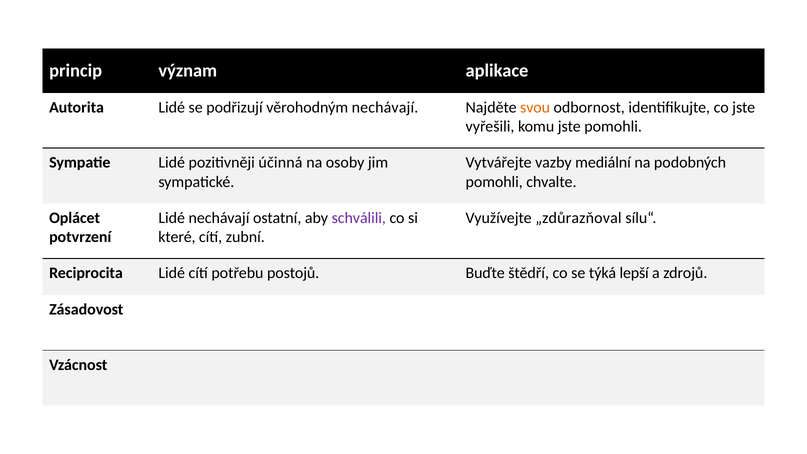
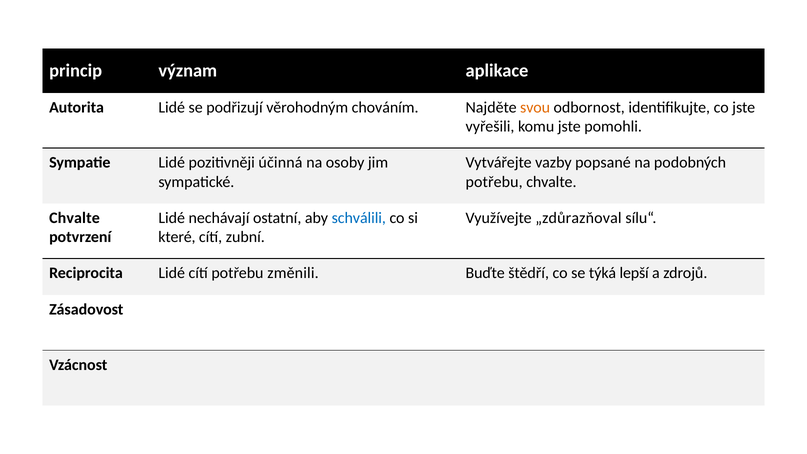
věrohodným nechávají: nechávají -> chováním (385, 107)
mediální: mediální -> popsané (603, 163)
pomohli: pomohli -> potřebu (494, 182)
Oplácet: Oplácet -> Chvalte (74, 218)
schválili colour: purple -> blue (359, 218)
postojů: postojů -> změnili (293, 273)
